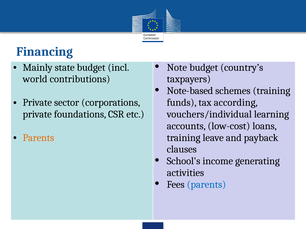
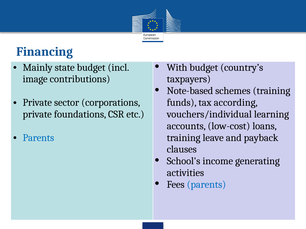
Note: Note -> With (177, 68)
world: world -> image (35, 79)
Parents colour: orange -> blue (38, 138)
